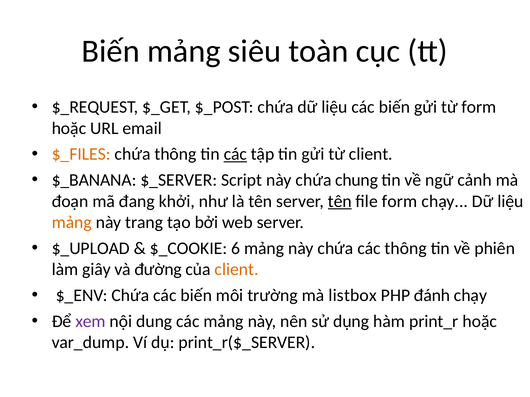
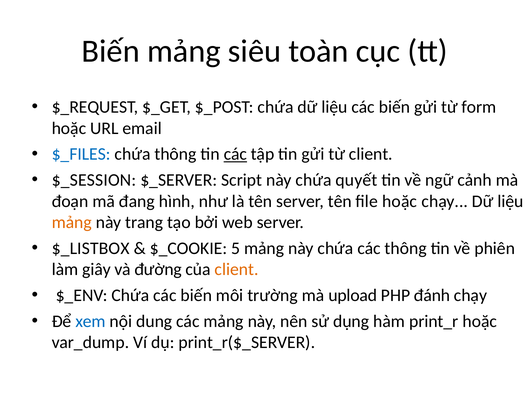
$_FILES colour: orange -> blue (81, 154)
$_BANANA: $_BANANA -> $_SESSION (94, 180)
chung: chung -> quyết (356, 180)
khởi: khởi -> hình (177, 201)
tên underline: present -> none (340, 201)
file form: form -> hoặc (400, 201)
$_UPLOAD: $_UPLOAD -> $_LISTBOX (91, 249)
6: 6 -> 5 (236, 249)
listbox: listbox -> upload (353, 296)
xem colour: purple -> blue (91, 322)
